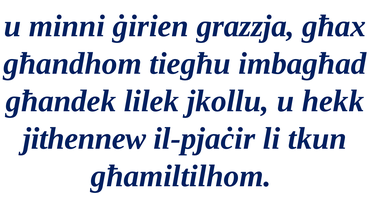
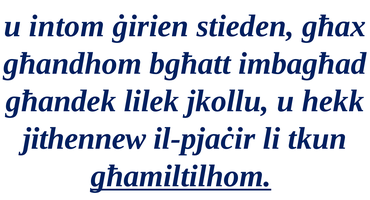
minni: minni -> intom (67, 26)
grazzja: grazzja -> stieden (245, 26)
tiegħu: tiegħu -> bgħatt (190, 63)
għamiltilhom underline: none -> present (181, 175)
